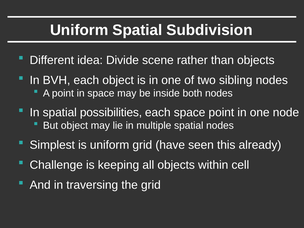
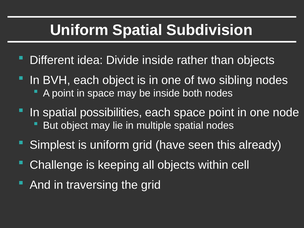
Divide scene: scene -> inside (158, 60)
